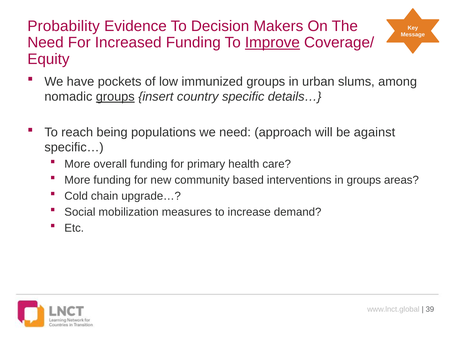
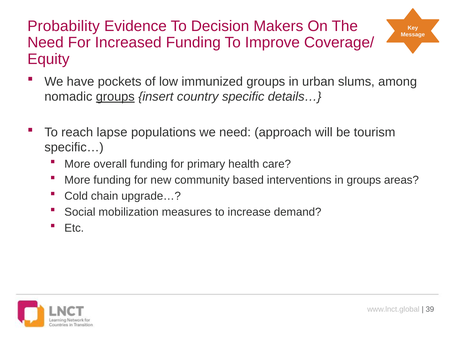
Improve underline: present -> none (272, 43)
being: being -> lapse (112, 132)
against: against -> tourism (375, 132)
